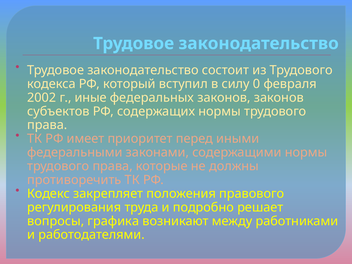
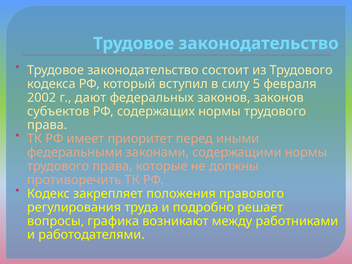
0: 0 -> 5 (257, 84)
иные: иные -> дают (91, 98)
